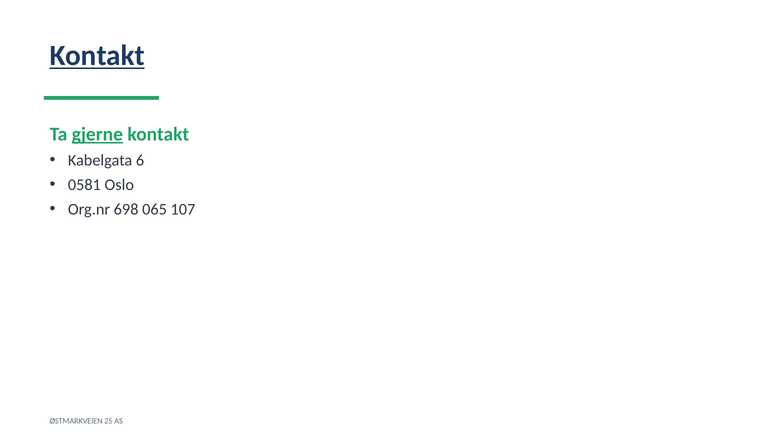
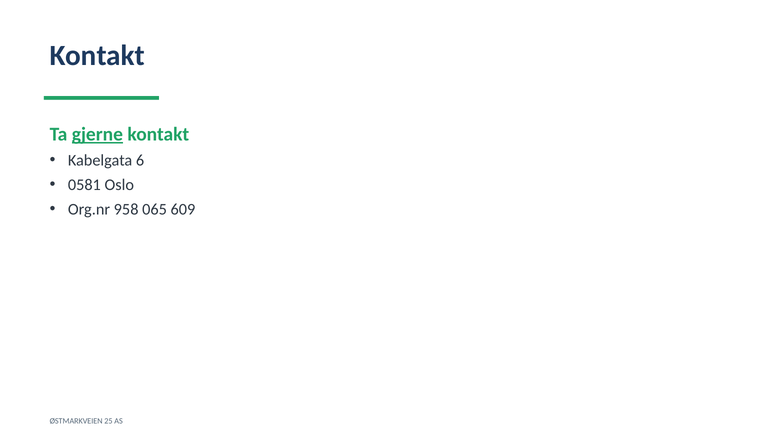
Kontakt underline: present -> none (97, 56)
698: 698 -> 958 (126, 209)
107: 107 -> 609 (183, 209)
